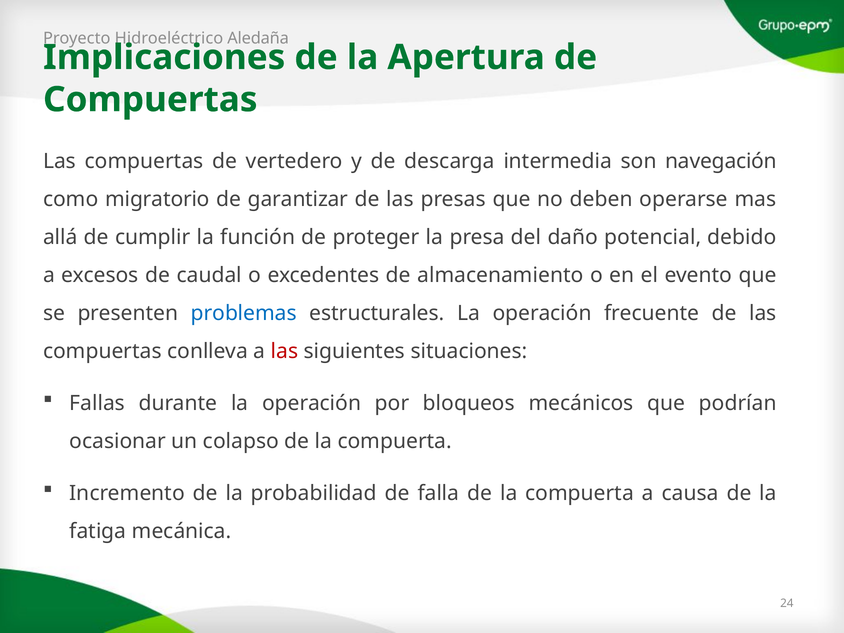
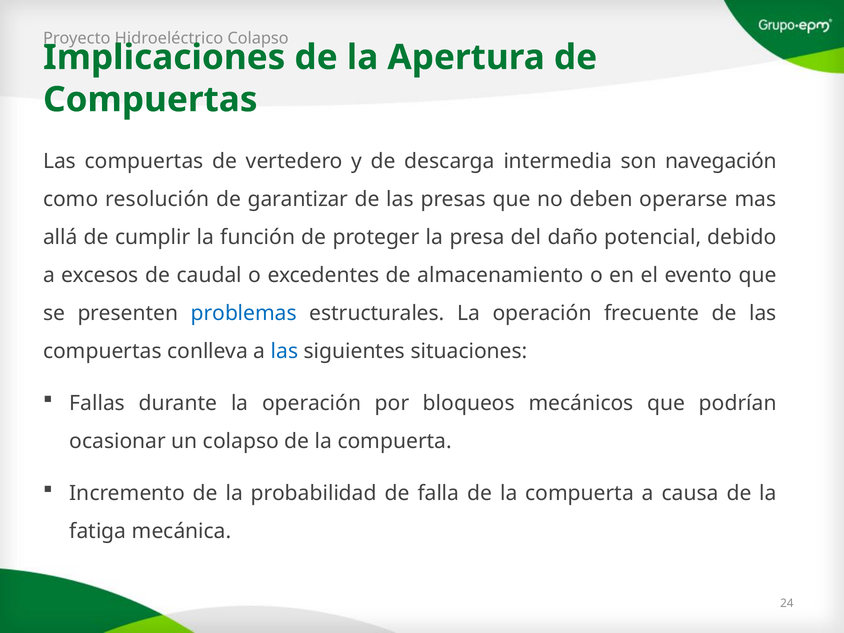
Hidroeléctrico Aledaña: Aledaña -> Colapso (258, 38)
migratorio: migratorio -> resolución (157, 199)
las colour: red -> blue (284, 351)
